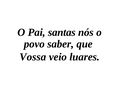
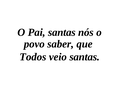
Vossa: Vossa -> Todos (33, 57)
veio luares: luares -> santas (85, 57)
